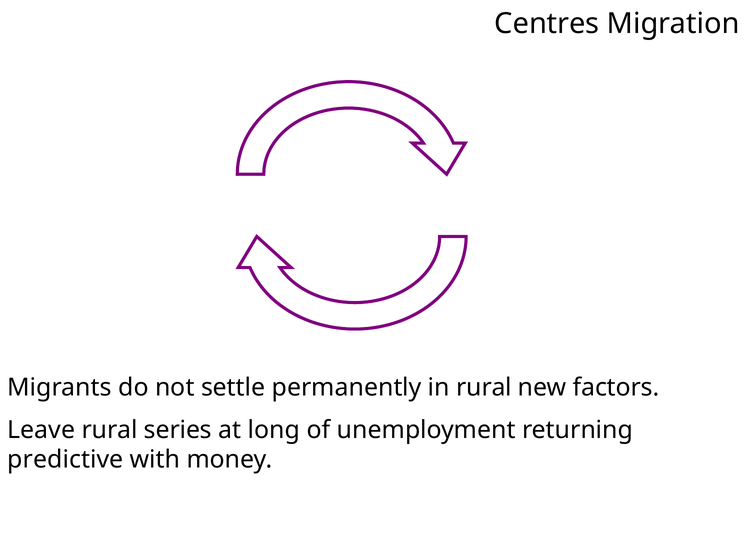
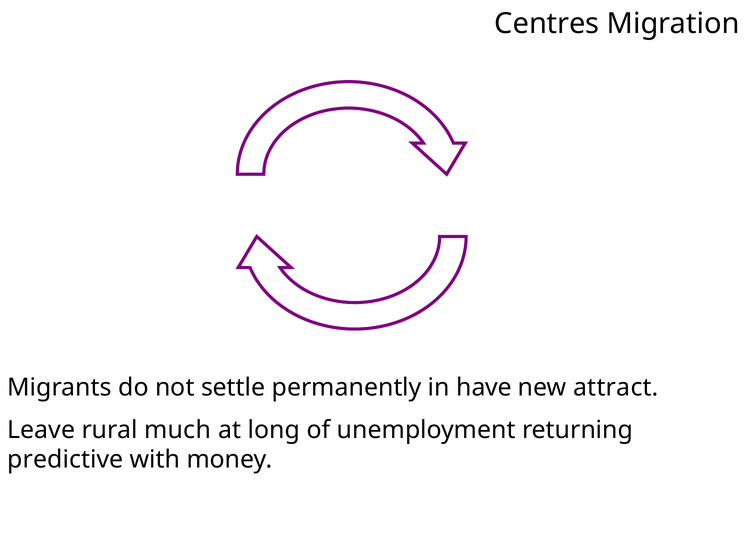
in rural: rural -> have (484, 388)
factors: factors -> attract (616, 388)
series: series -> much (178, 430)
